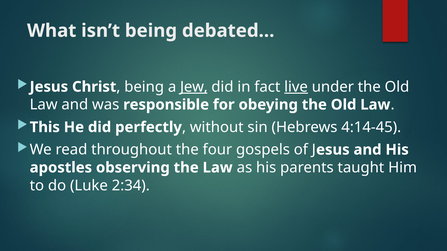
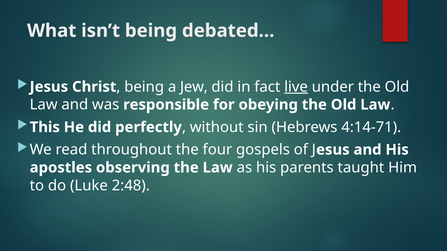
Jew underline: present -> none (194, 87)
4:14-45: 4:14-45 -> 4:14-71 (371, 127)
2:34: 2:34 -> 2:48 (131, 186)
